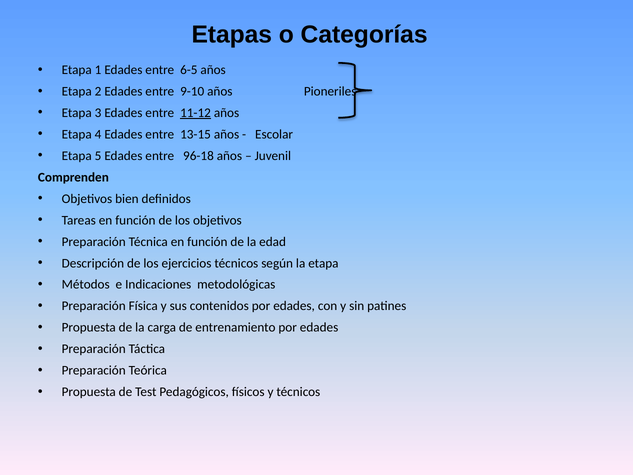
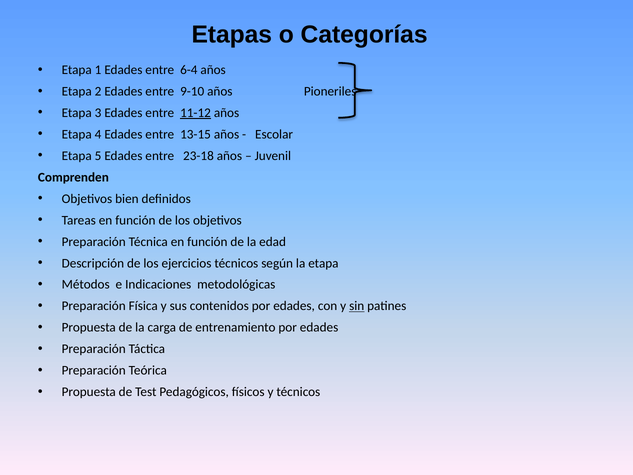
6-5: 6-5 -> 6-4 (189, 70)
96-18: 96-18 -> 23-18 (198, 156)
sin underline: none -> present (357, 306)
